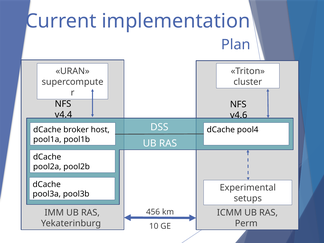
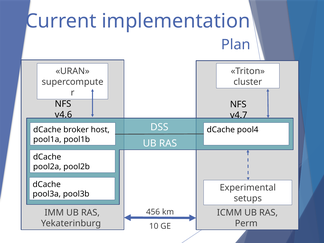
v4.4: v4.4 -> v4.6 (63, 115)
v4.6: v4.6 -> v4.7 (239, 115)
